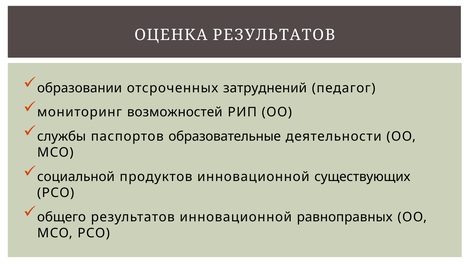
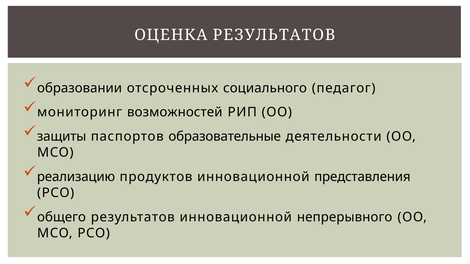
затруднений: затруднений -> социального (265, 88)
службы: службы -> защиты (62, 137)
социальной: социальной -> реализацию (76, 177)
существующих: существующих -> представления (362, 177)
равноправных: равноправных -> непрерывного (345, 217)
